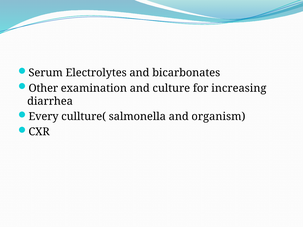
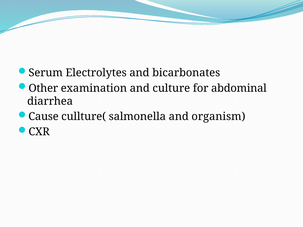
increasing: increasing -> abdominal (239, 88)
Every: Every -> Cause (44, 117)
